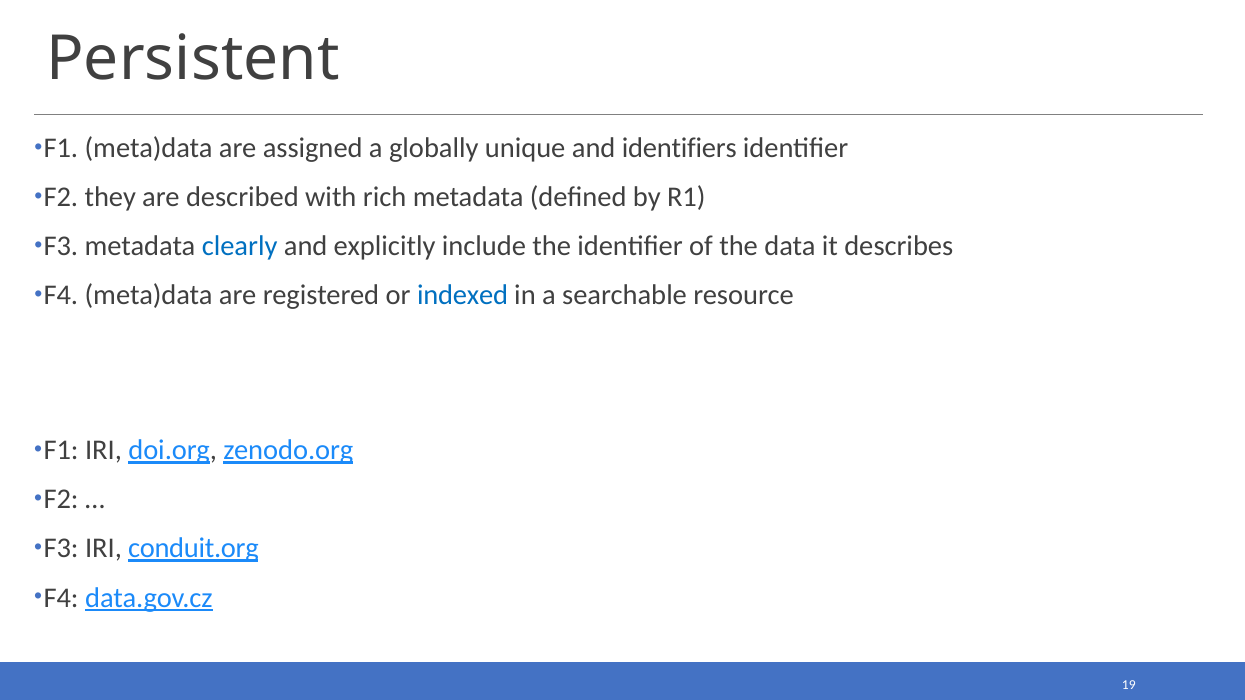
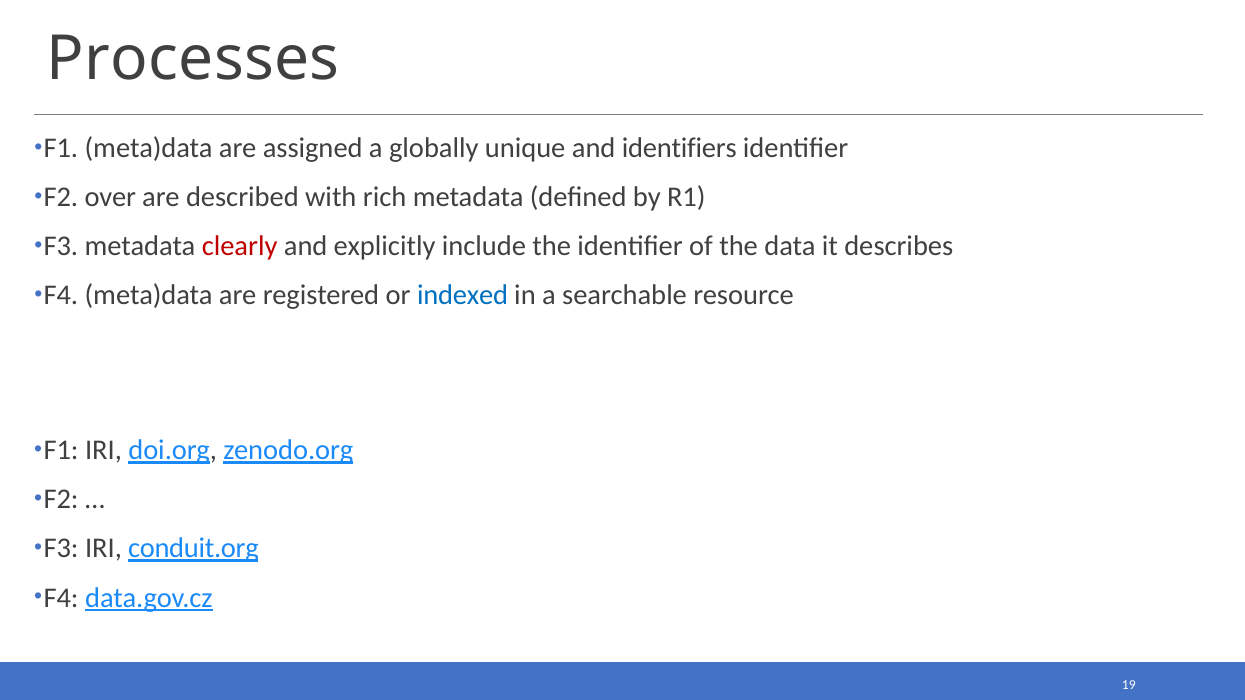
Persistent: Persistent -> Processes (193, 59)
they: they -> over (110, 197)
clearly colour: blue -> red (240, 246)
